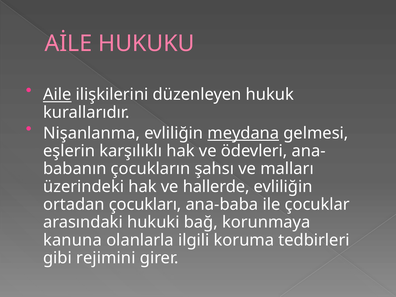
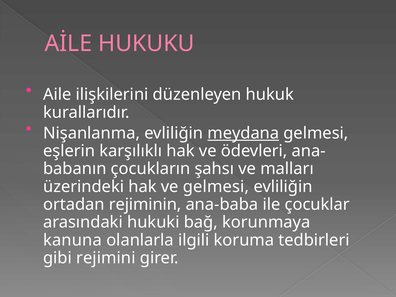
Aile underline: present -> none (57, 95)
ve hallerde: hallerde -> gelmesi (216, 187)
çocukları: çocukları -> rejiminin (145, 204)
